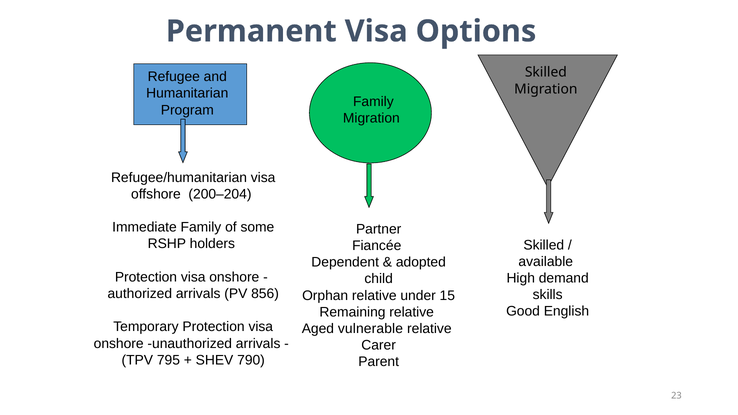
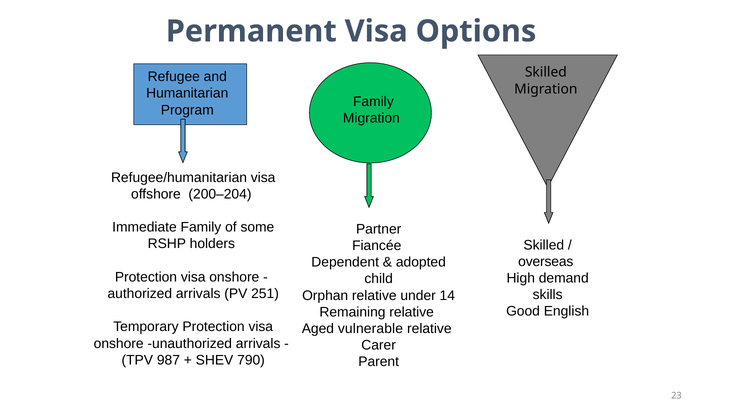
available: available -> overseas (546, 262)
856: 856 -> 251 (265, 294)
15: 15 -> 14 (447, 296)
795: 795 -> 987 (168, 360)
